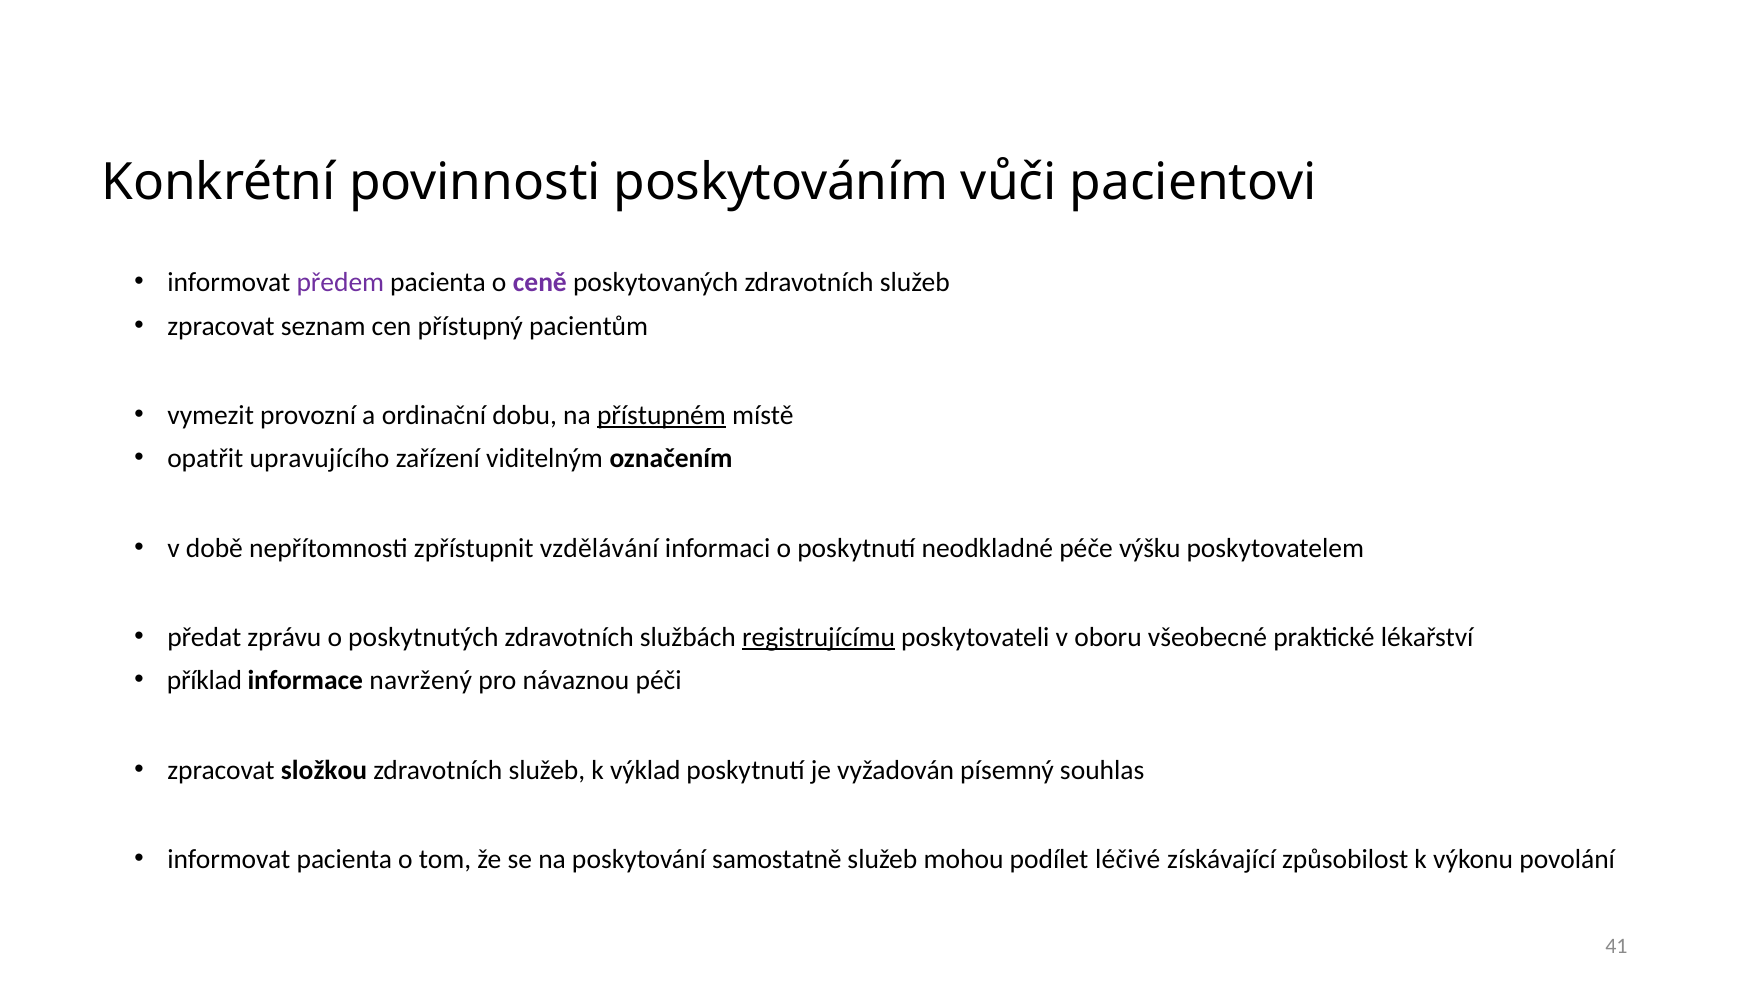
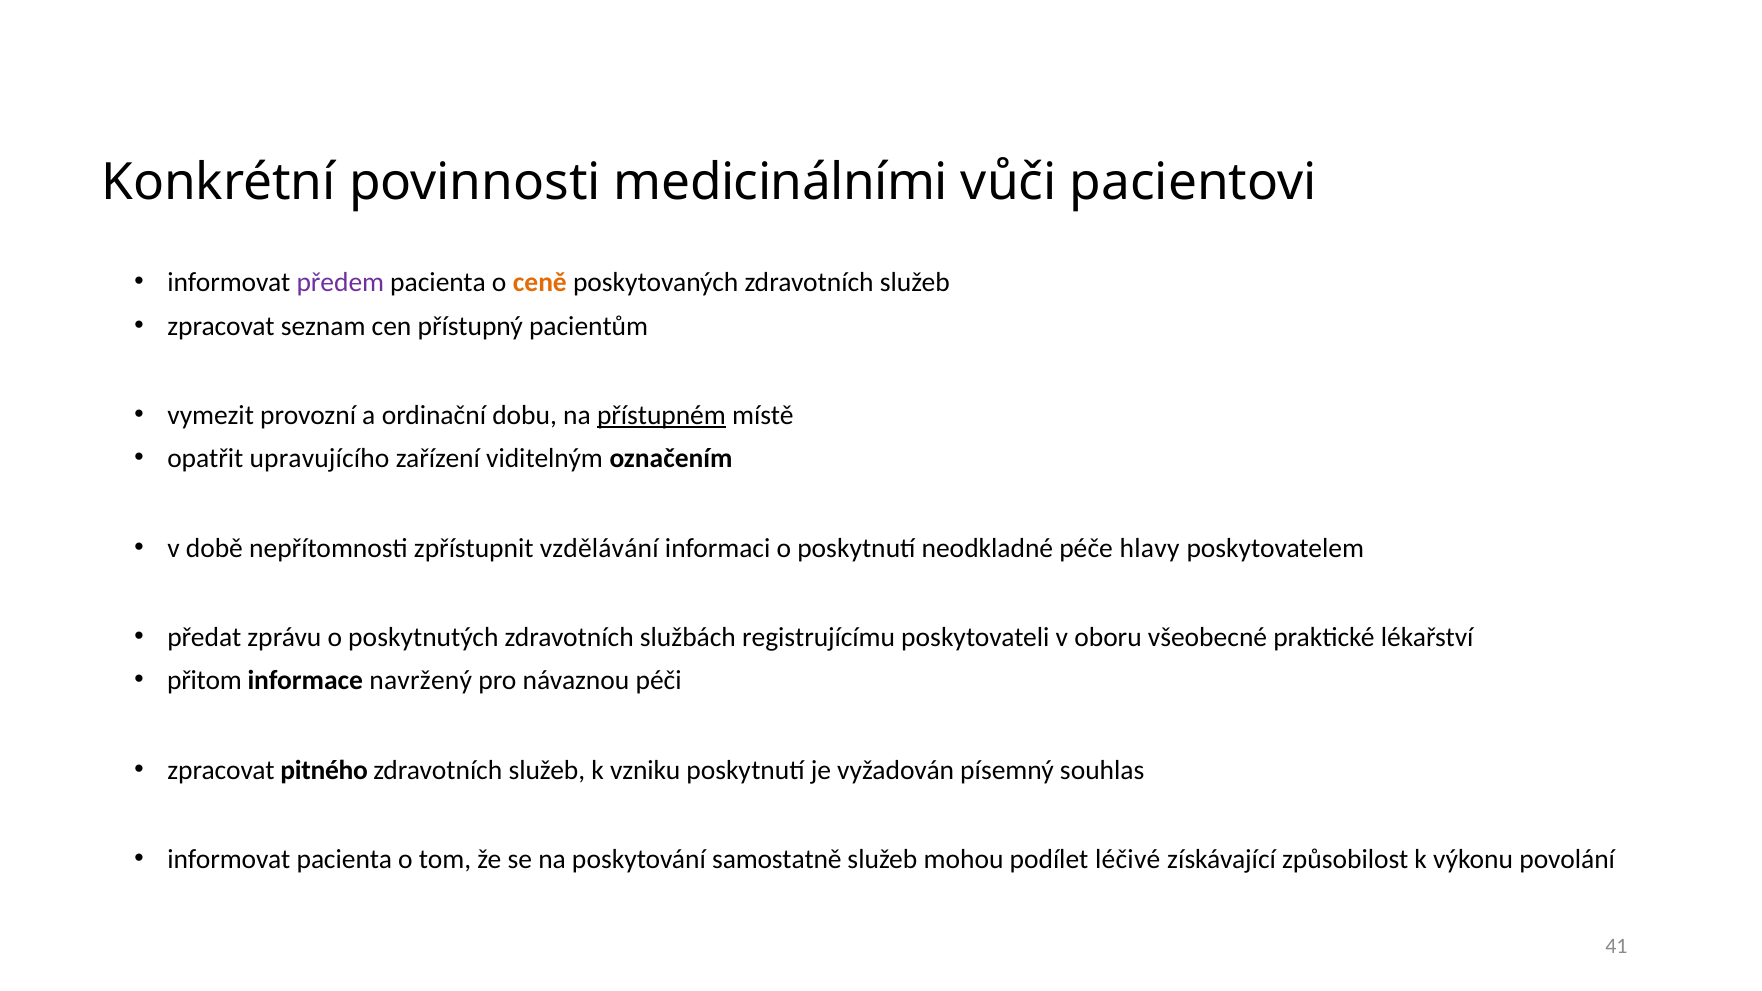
poskytováním: poskytováním -> medicinálními (781, 182)
ceně colour: purple -> orange (540, 283)
výšku: výšku -> hlavy (1150, 548)
registrujícímu underline: present -> none (819, 638)
příklad: příklad -> přitom (204, 681)
složkou: složkou -> pitného (324, 770)
výklad: výklad -> vzniku (645, 770)
